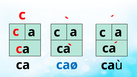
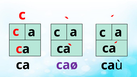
caø colour: blue -> purple (67, 65)
